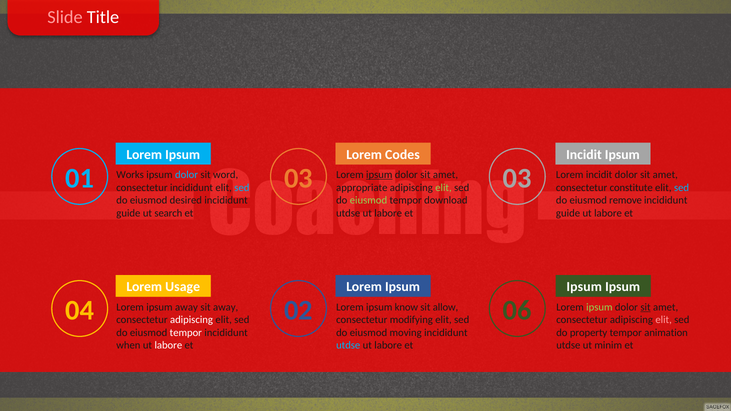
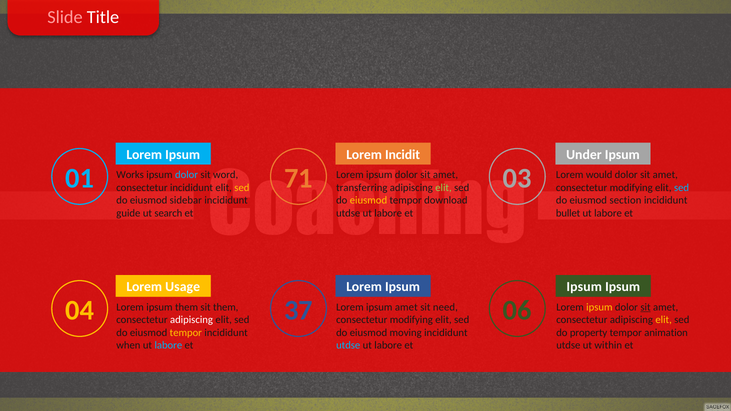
Codes: Codes -> Incidit (403, 155)
Incidit: Incidit -> Under (584, 155)
01 03: 03 -> 71 (298, 178)
ipsum underline: present -> none (379, 175)
Lorem incidit: incidit -> would (599, 175)
sed colour: light blue -> yellow (242, 188)
appropriate: appropriate -> transferring (362, 188)
constitute: constitute -> modifying (631, 188)
desired: desired -> sidebar (186, 200)
eiusmod colour: light green -> yellow (368, 200)
remove: remove -> section (625, 200)
guide: guide -> bullet (568, 213)
02: 02 -> 37 (298, 311)
ipsum away: away -> them (187, 307)
sit away: away -> them (226, 307)
ipsum know: know -> amet (406, 307)
allow: allow -> need (445, 307)
ipsum colour: light green -> yellow (599, 307)
elit colour: pink -> yellow (664, 320)
tempor colour: white -> yellow (186, 333)
labore colour: white -> light blue (168, 346)
minim: minim -> within (608, 346)
